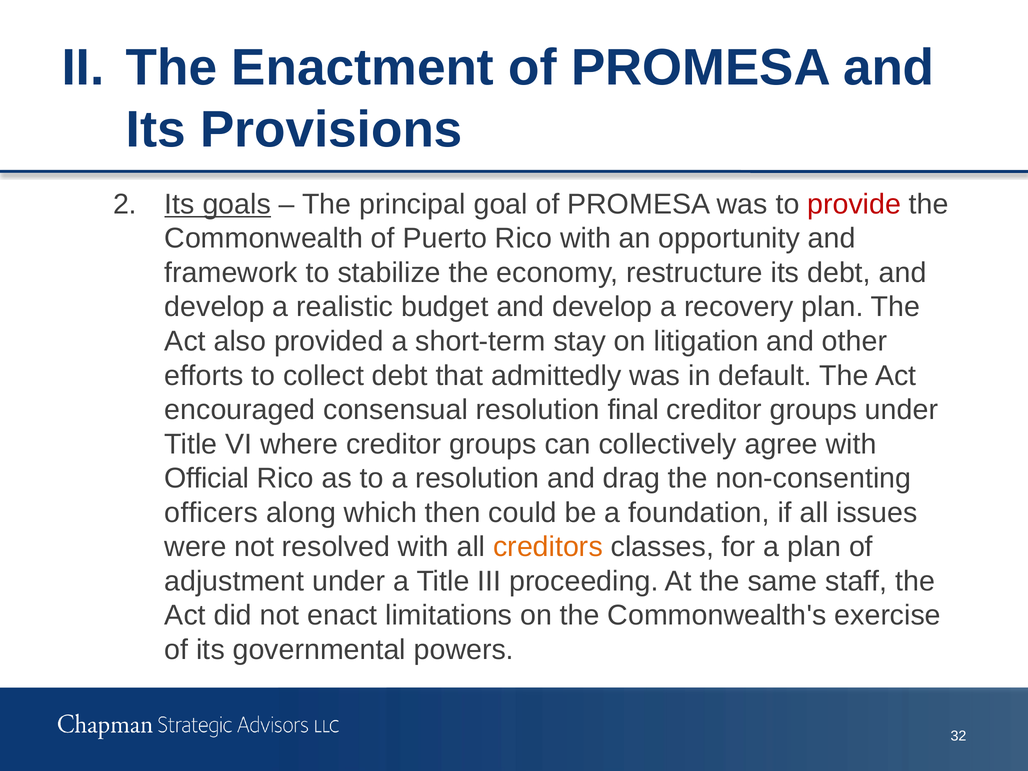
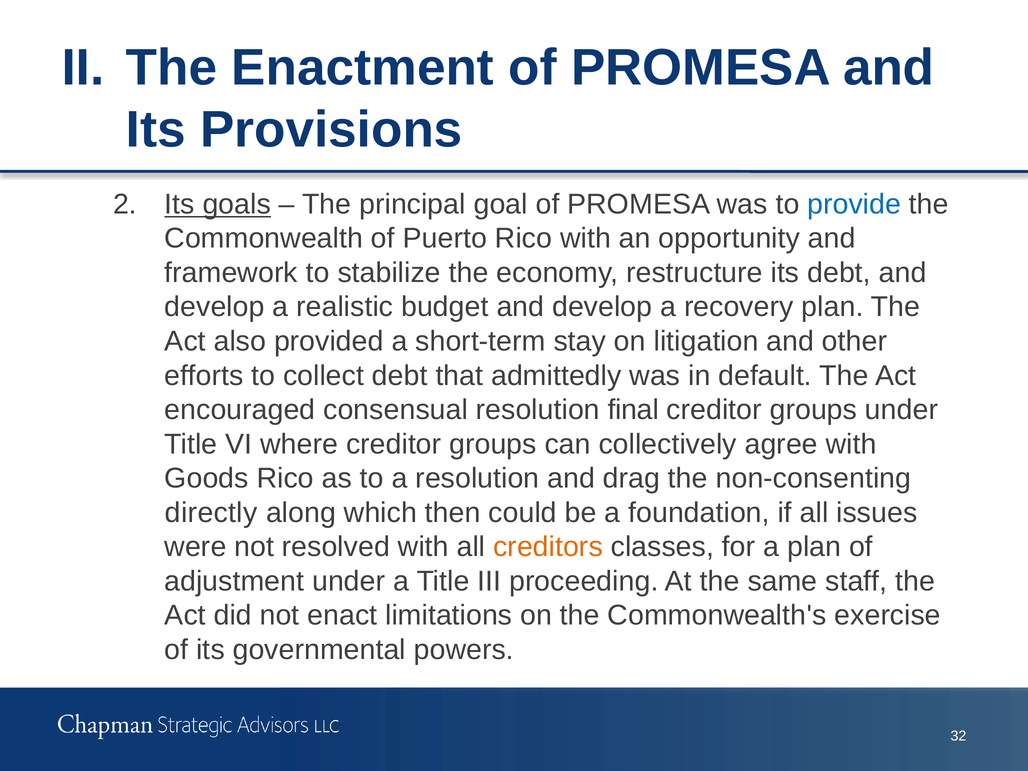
provide colour: red -> blue (854, 204)
Official: Official -> Goods (207, 478)
officers: officers -> directly (211, 513)
